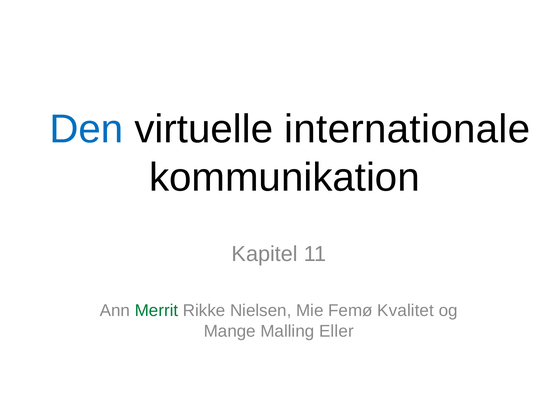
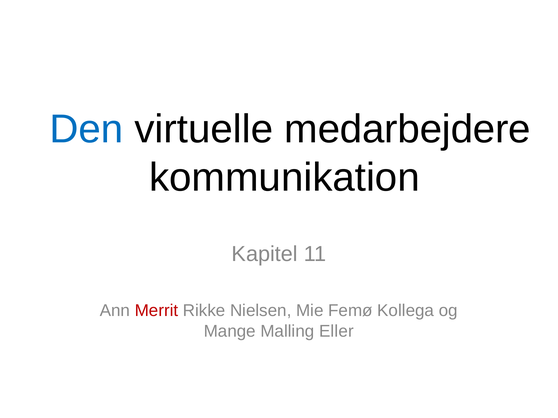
internationale: internationale -> medarbejdere (408, 129)
Merrit colour: green -> red (156, 311)
Kvalitet: Kvalitet -> Kollega (406, 311)
